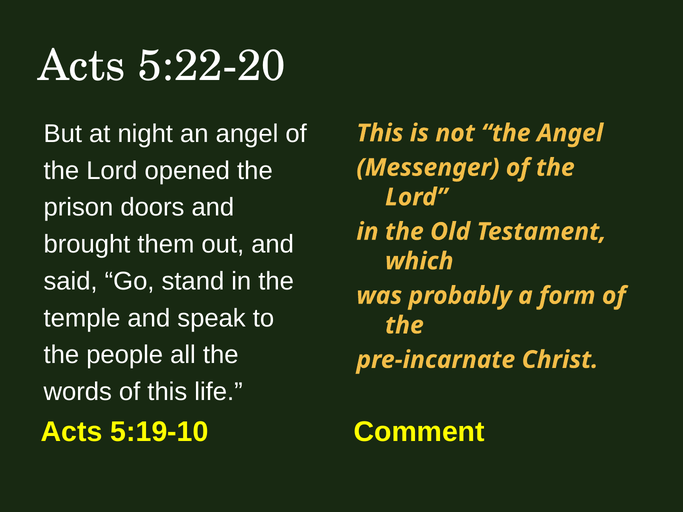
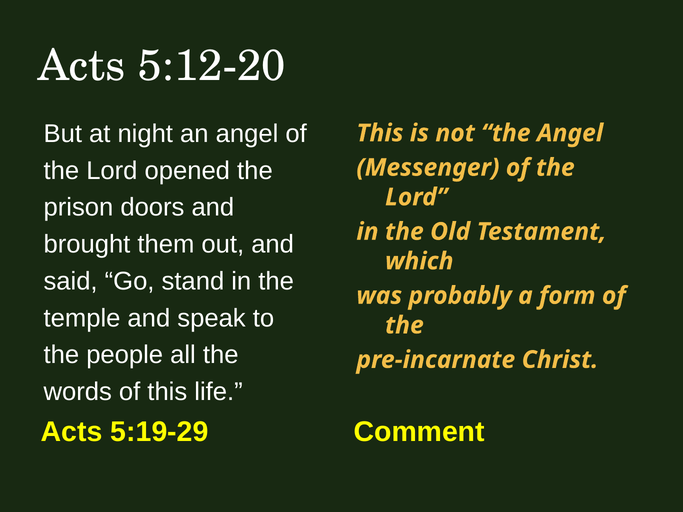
5:22-20: 5:22-20 -> 5:12-20 (212, 66)
5:19-10: 5:19-10 -> 5:19-29 (159, 432)
